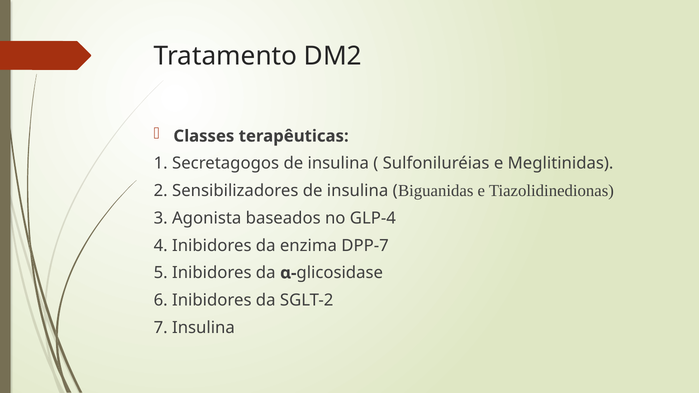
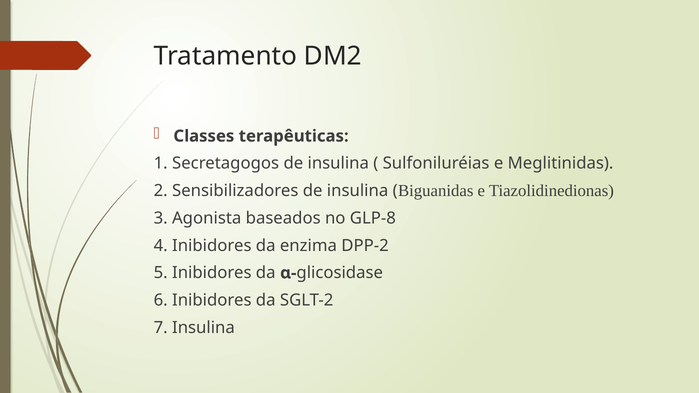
GLP-4: GLP-4 -> GLP-8 (373, 218)
DPP-7: DPP-7 -> DPP-2 (365, 246)
